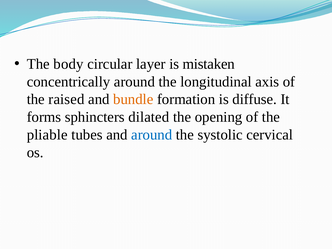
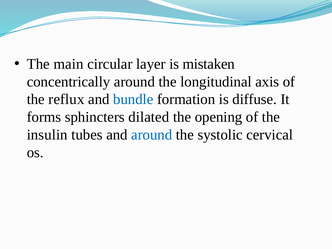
body: body -> main (68, 64)
raised: raised -> reflux (66, 99)
bundle colour: orange -> blue (133, 99)
pliable: pliable -> insulin (47, 135)
